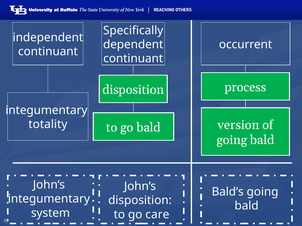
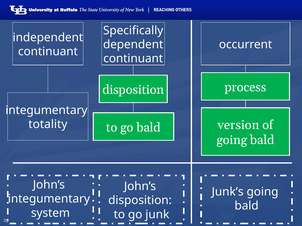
Bald’s: Bald’s -> Junk’s (228, 192)
care: care -> junk (157, 215)
